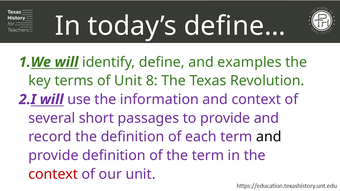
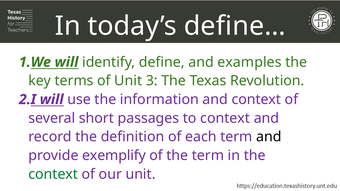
8: 8 -> 3 (152, 81)
to provide: provide -> context (225, 118)
provide definition: definition -> exemplify (114, 156)
context colour: red -> green (53, 174)
